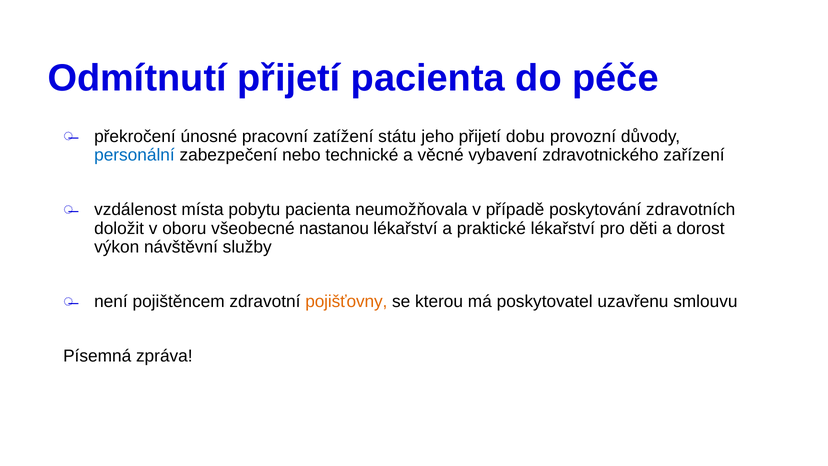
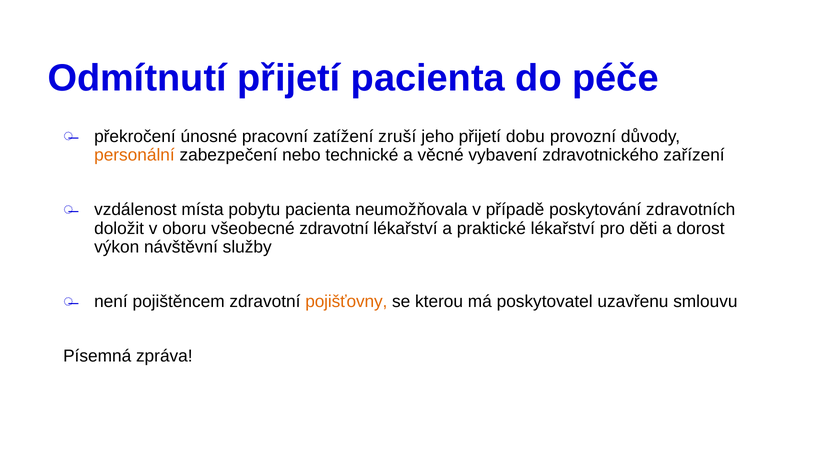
státu: státu -> zruší (397, 136)
personální colour: blue -> orange (134, 155)
všeobecné nastanou: nastanou -> zdravotní (334, 228)
